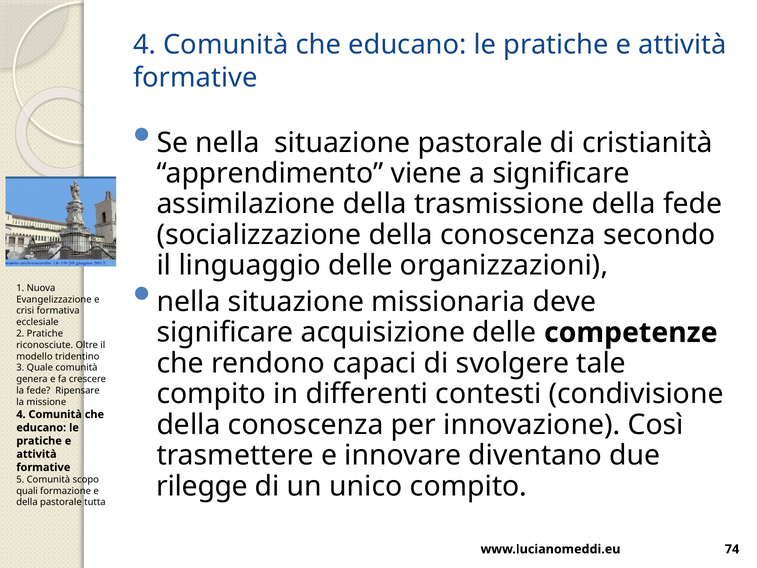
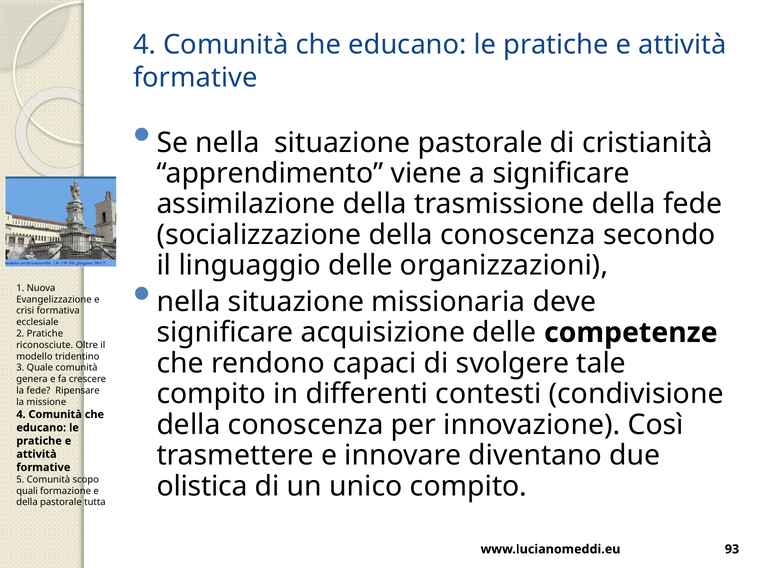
rilegge: rilegge -> olistica (202, 486)
74: 74 -> 93 (732, 549)
